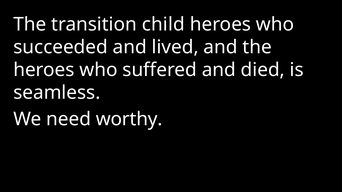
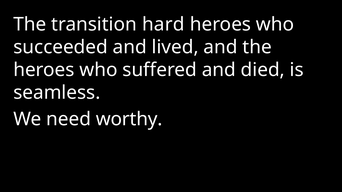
child: child -> hard (163, 24)
